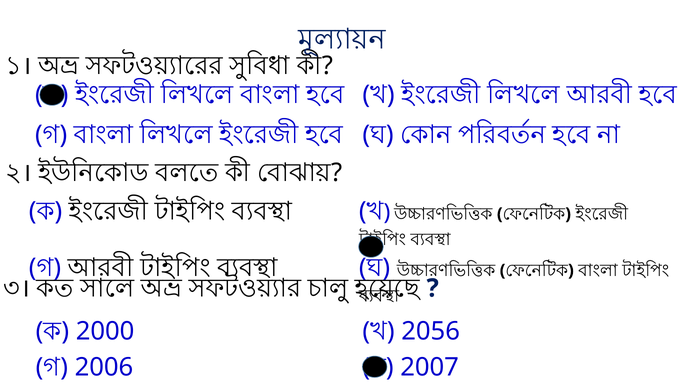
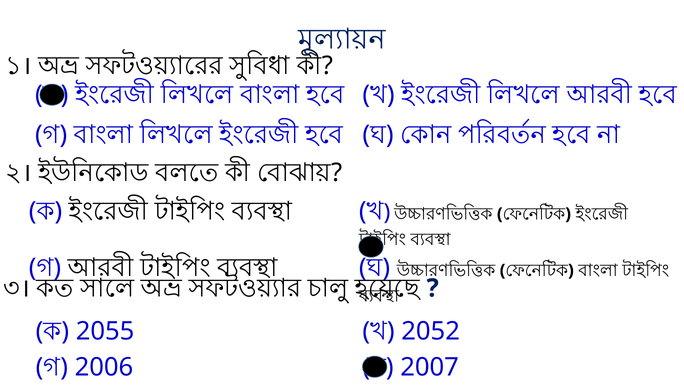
2000: 2000 -> 2055 (105, 331)
2056: 2056 -> 2052 (431, 331)
